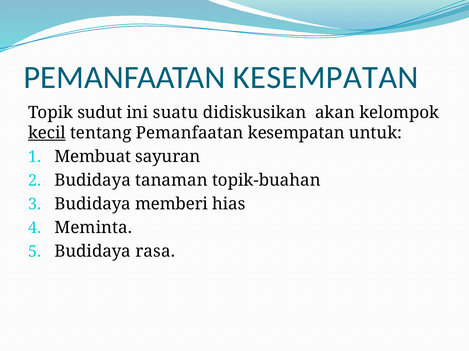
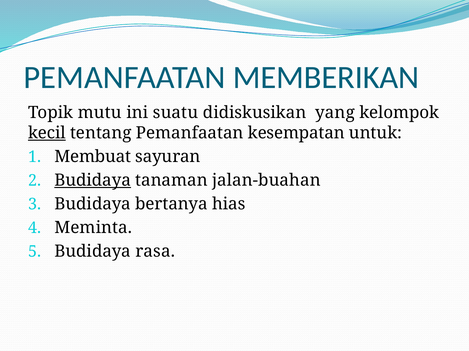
KESEMPATAN: KESEMPATAN -> MEMBERIKAN (326, 77)
sudut: sudut -> mutu (100, 113)
akan: akan -> yang (335, 113)
Budidaya underline: none -> present (93, 181)
topik-buahan: topik-buahan -> jalan-buahan (266, 181)
memberi: memberi -> bertanya (171, 204)
